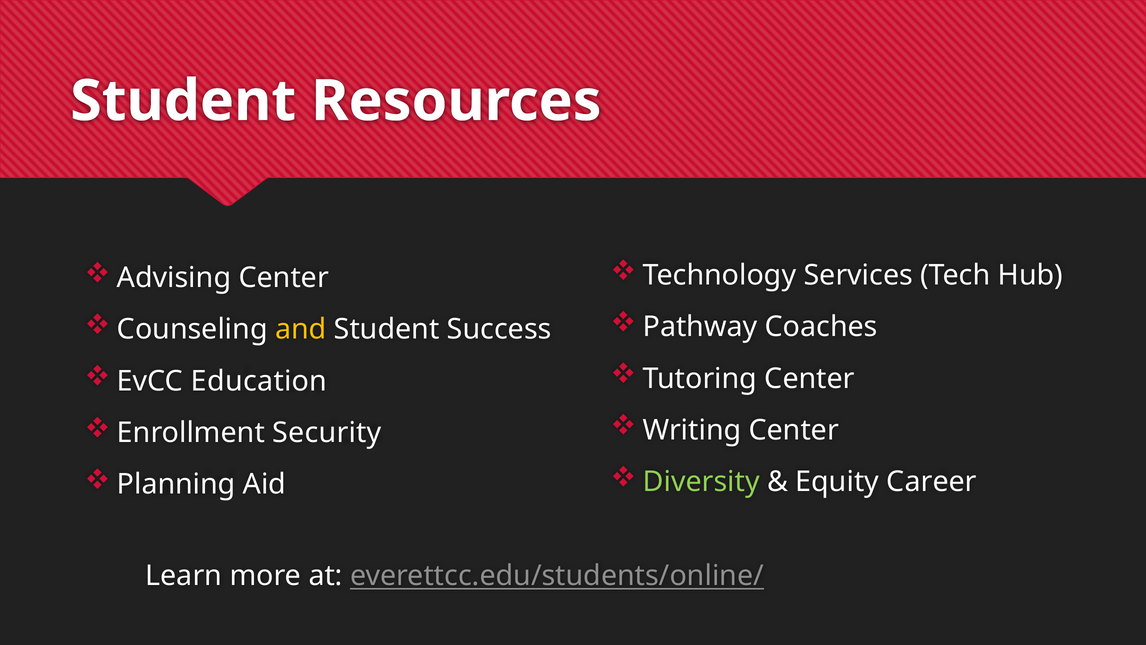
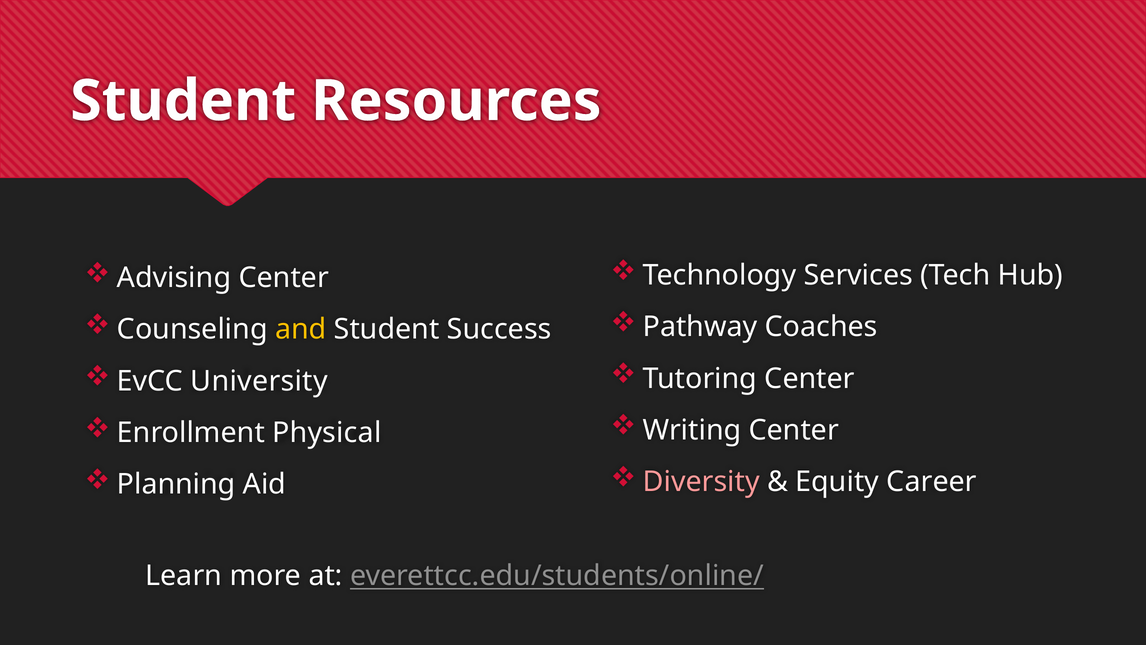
Education: Education -> University (259, 381)
Security: Security -> Physical (327, 432)
Diversity colour: light green -> pink (701, 481)
